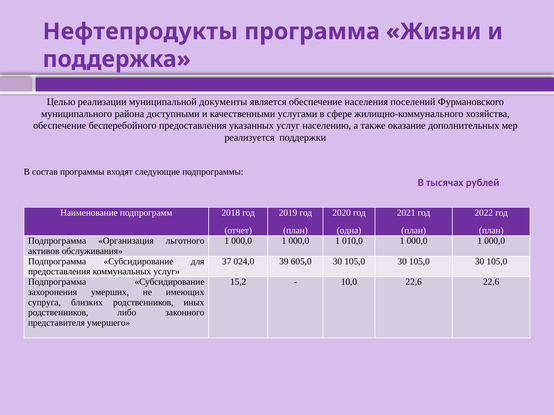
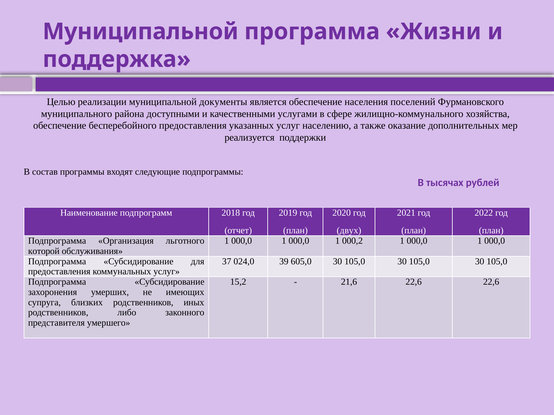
Нефтепродукты: Нефтепродукты -> Муниципальной (141, 32)
одна: одна -> двух (349, 231)
010,0: 010,0 -> 000,2 (352, 241)
активов: активов -> которой (44, 251)
10,0: 10,0 -> 21,6 (349, 282)
